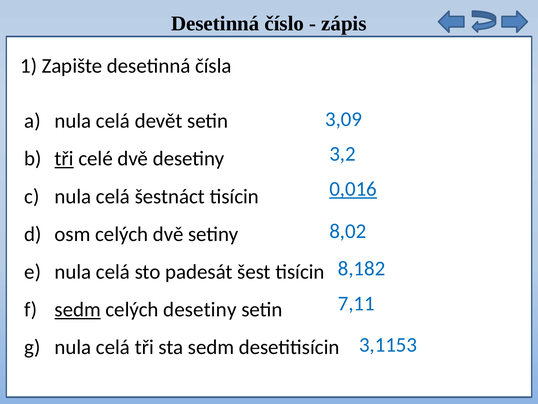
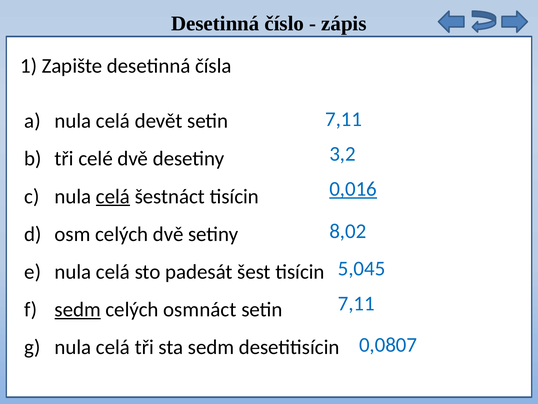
3,09: 3,09 -> 7,11 (344, 119)
tři underline: present -> none (64, 158)
celá underline: none -> present (113, 196)
8,182: 8,182 -> 5,045 (362, 268)
celých desetiny: desetiny -> osmnáct (200, 309)
3,1153: 3,1153 -> 0,0807 (388, 344)
